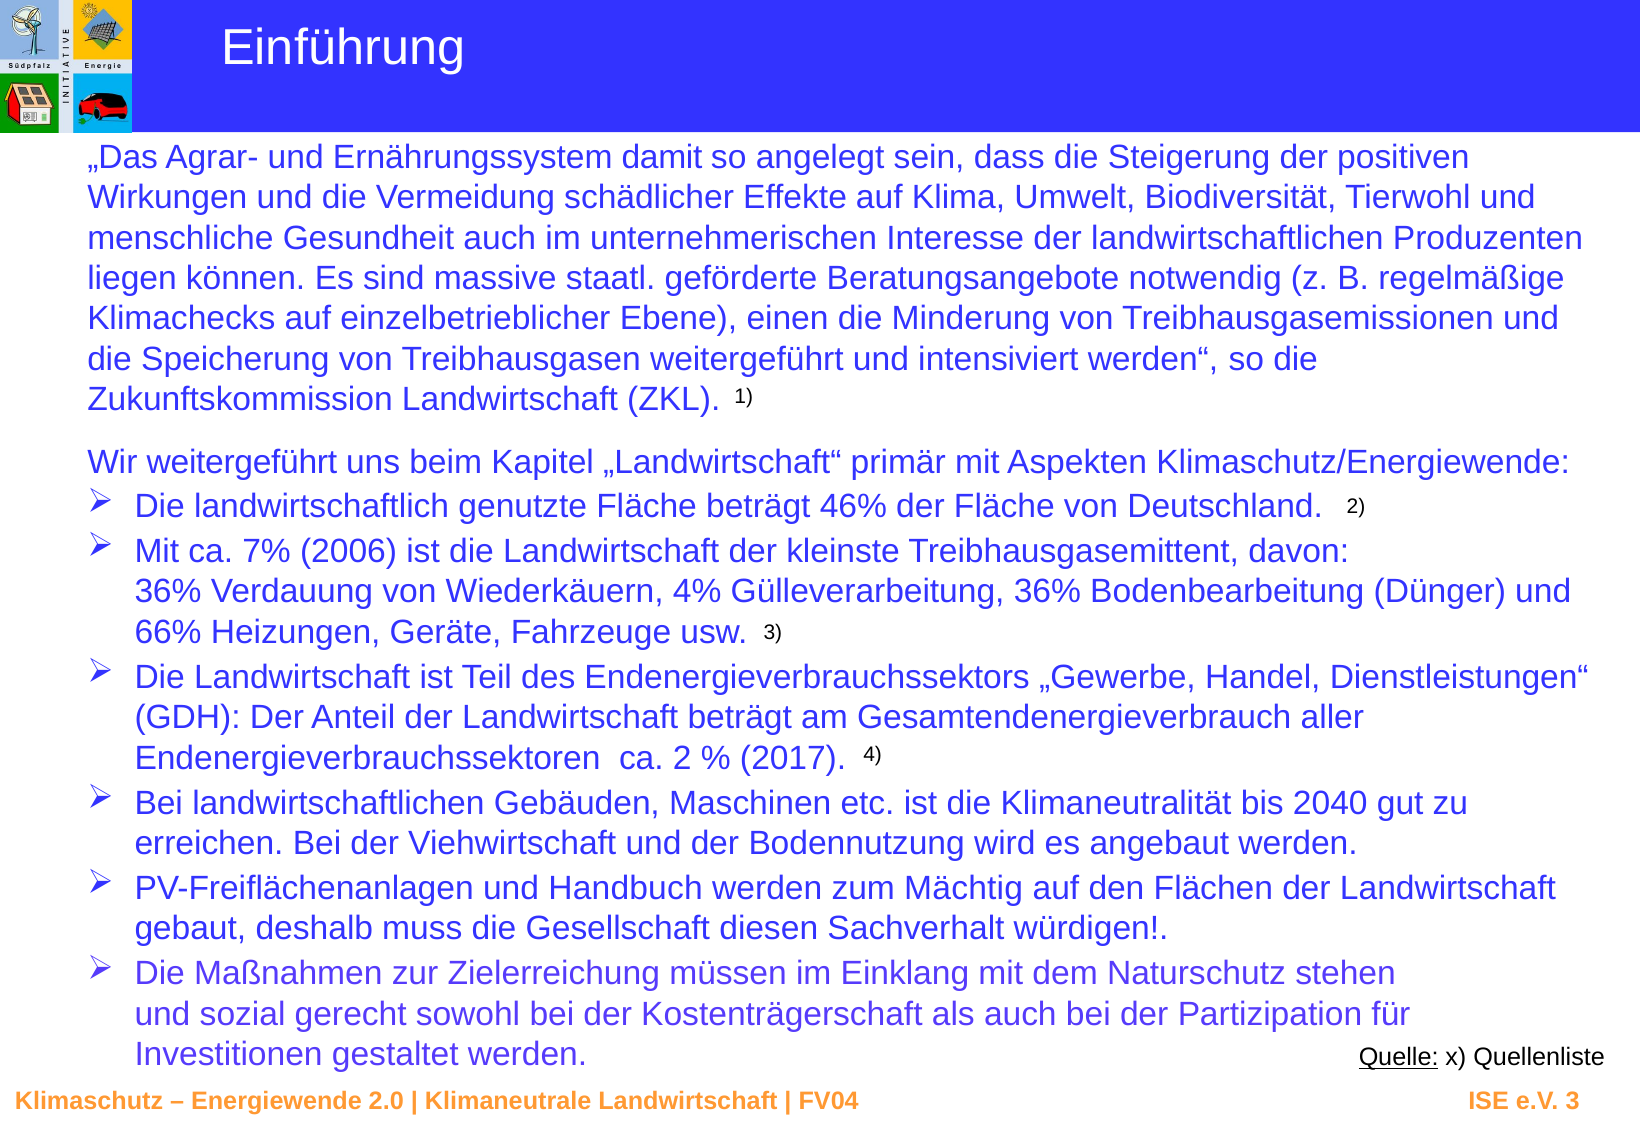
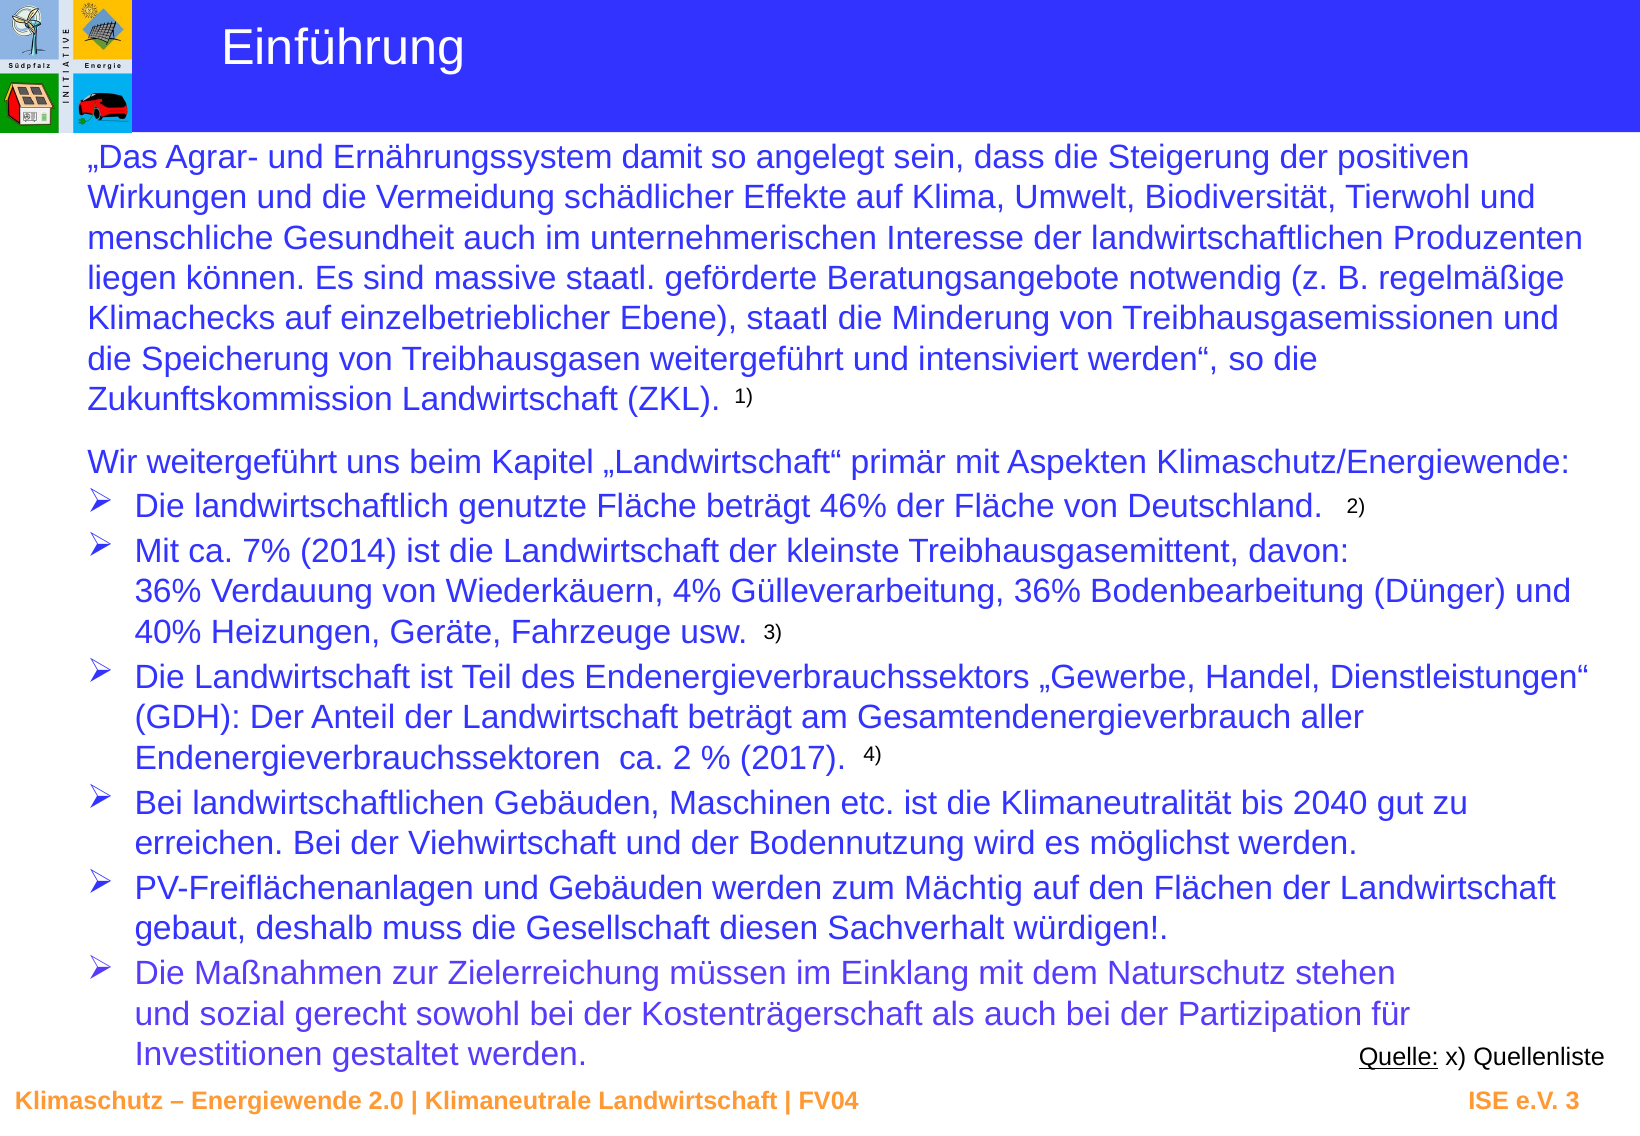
Ebene einen: einen -> staatl (787, 319)
2006: 2006 -> 2014 (349, 551)
66%: 66% -> 40% (168, 632)
angebaut: angebaut -> möglichst (1159, 843)
und Handbuch: Handbuch -> Gebäuden (626, 888)
